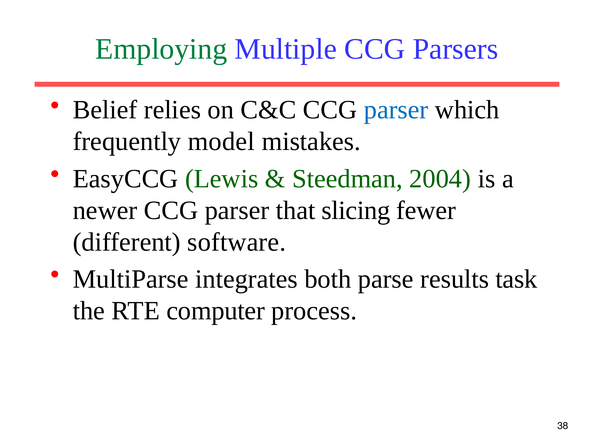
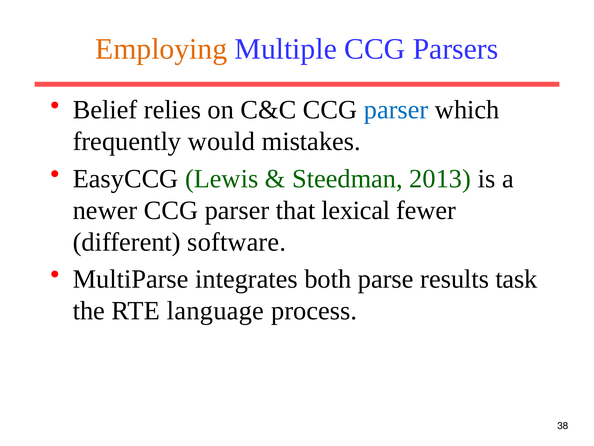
Employing colour: green -> orange (161, 49)
model: model -> would (221, 141)
2004: 2004 -> 2013 (440, 178)
slicing: slicing -> lexical (356, 210)
computer: computer -> language (215, 310)
